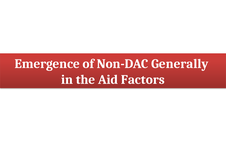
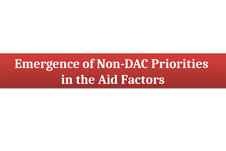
Generally: Generally -> Priorities (180, 64)
